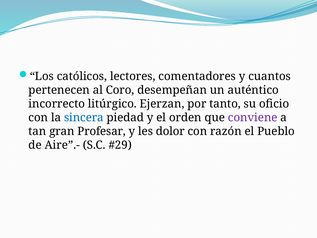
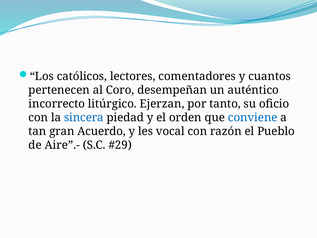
conviene colour: purple -> blue (253, 118)
Profesar: Profesar -> Acuerdo (102, 131)
dolor: dolor -> vocal (170, 131)
